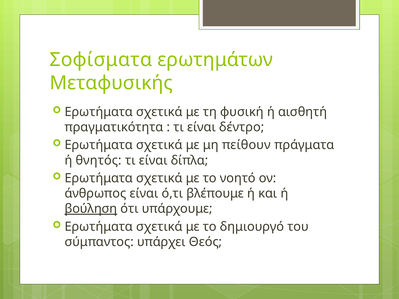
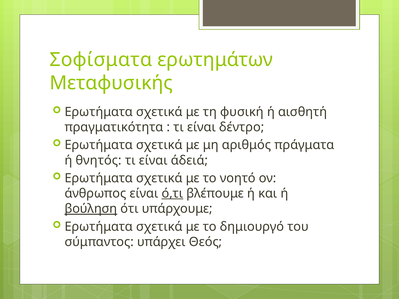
πείθουν: πείθουν -> αριθμός (247, 145)
δίπλα: δίπλα -> άδειά (189, 160)
ό,τι underline: none -> present (172, 194)
